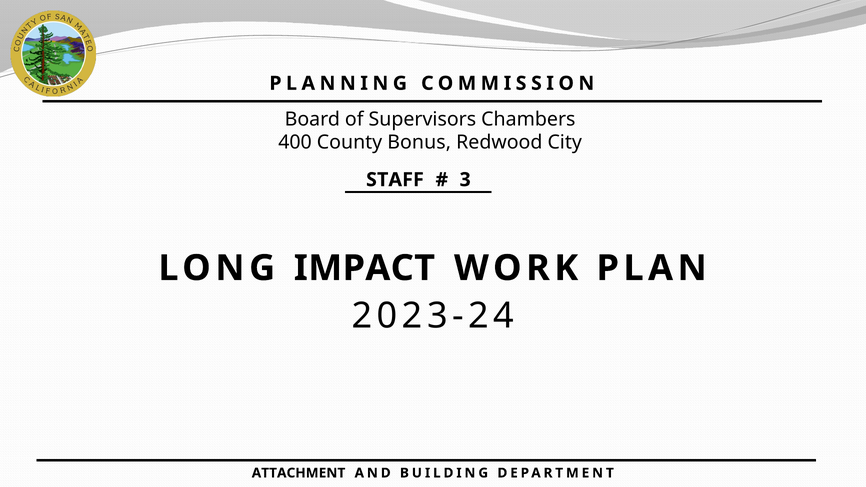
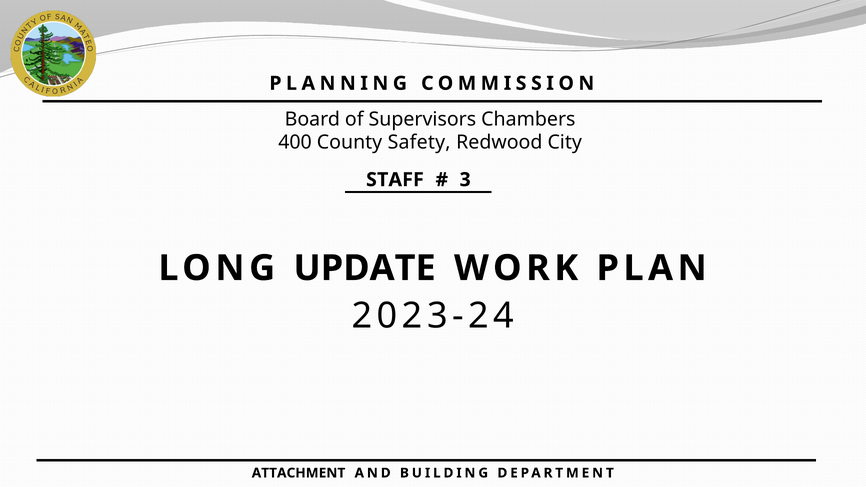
Bonus: Bonus -> Safety (419, 143)
IMPACT: IMPACT -> UPDATE (365, 268)
